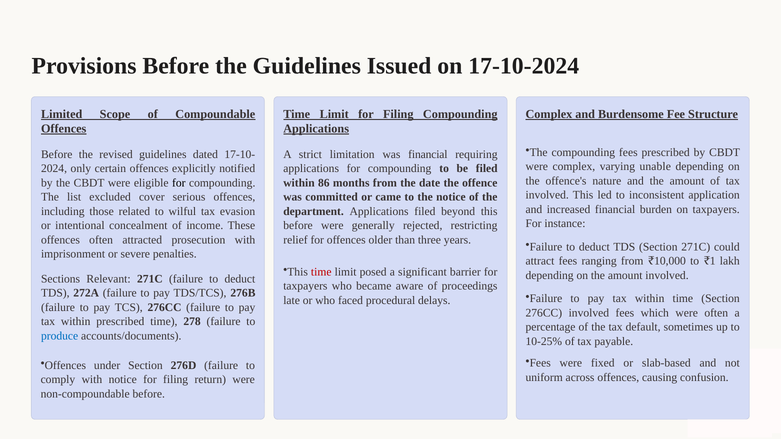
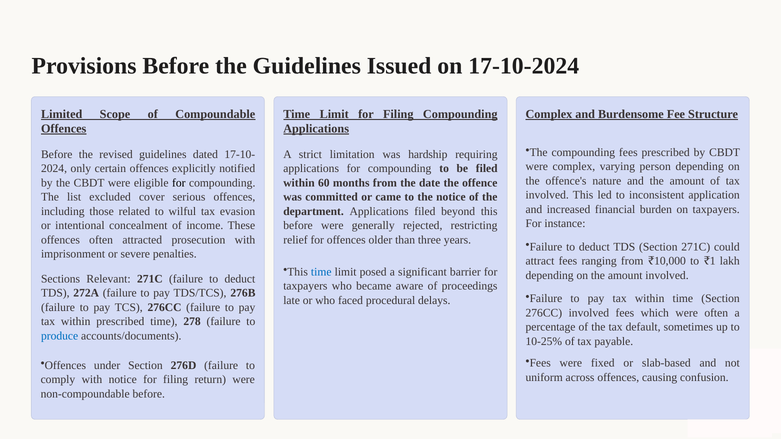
was financial: financial -> hardship (428, 155)
unable: unable -> person (655, 167)
86: 86 -> 60 (324, 183)
time colour: red -> blue (321, 272)
